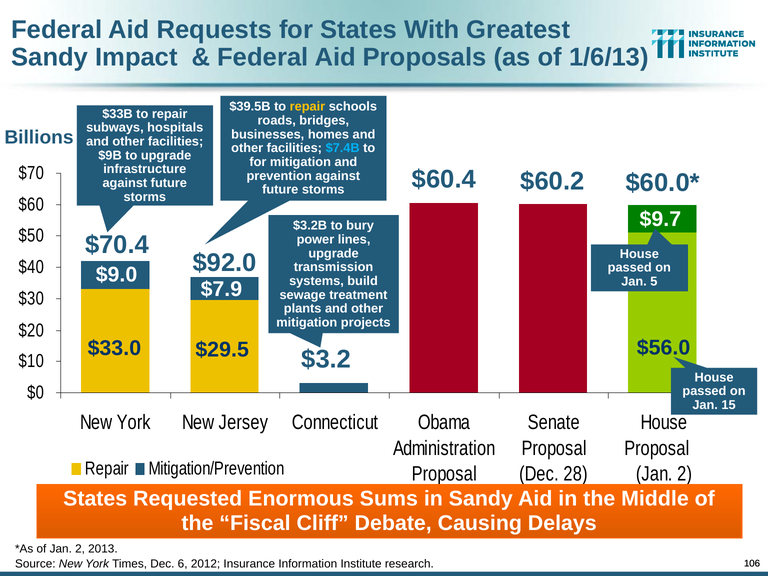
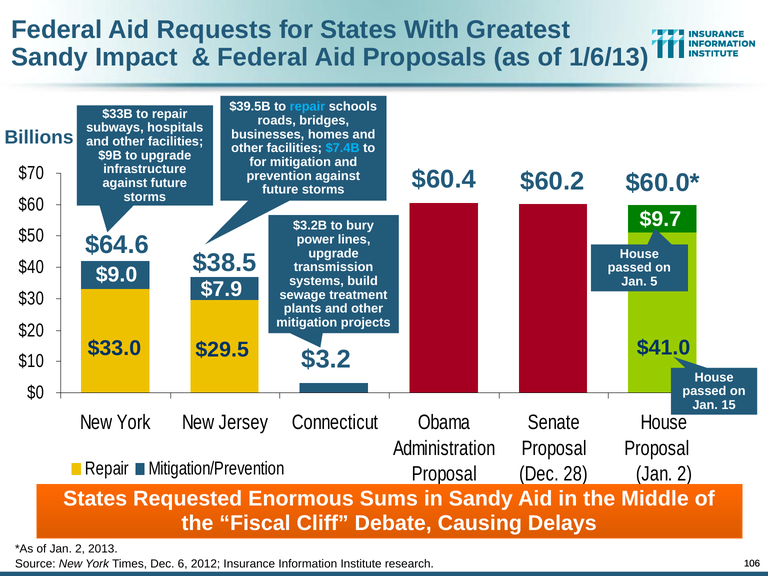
repair colour: yellow -> light blue (307, 107)
$70.4: $70.4 -> $64.6 (117, 245)
$92.0: $92.0 -> $38.5 (225, 263)
$56.0: $56.0 -> $41.0 (664, 348)
